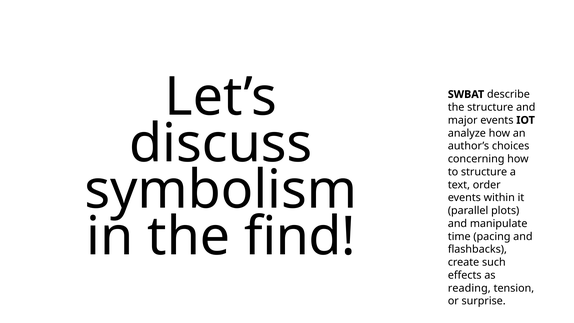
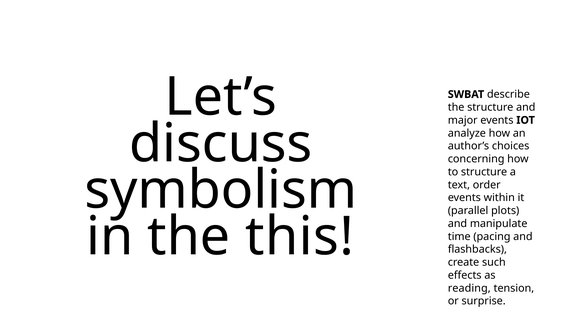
find: find -> this (300, 237)
